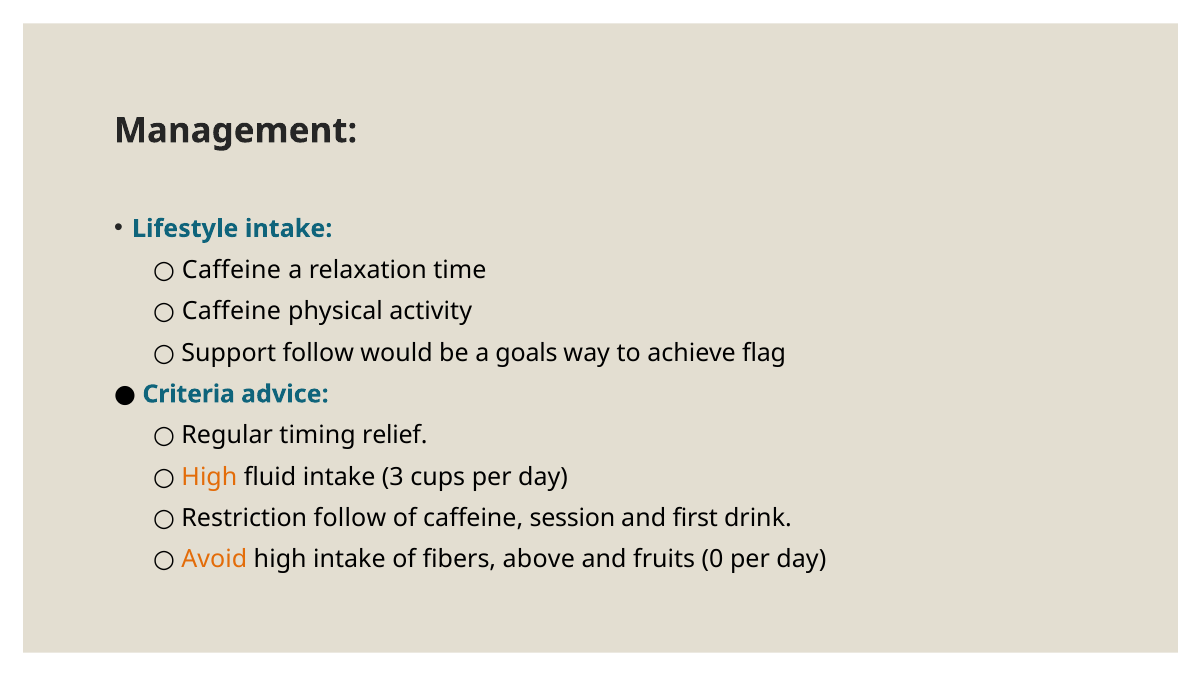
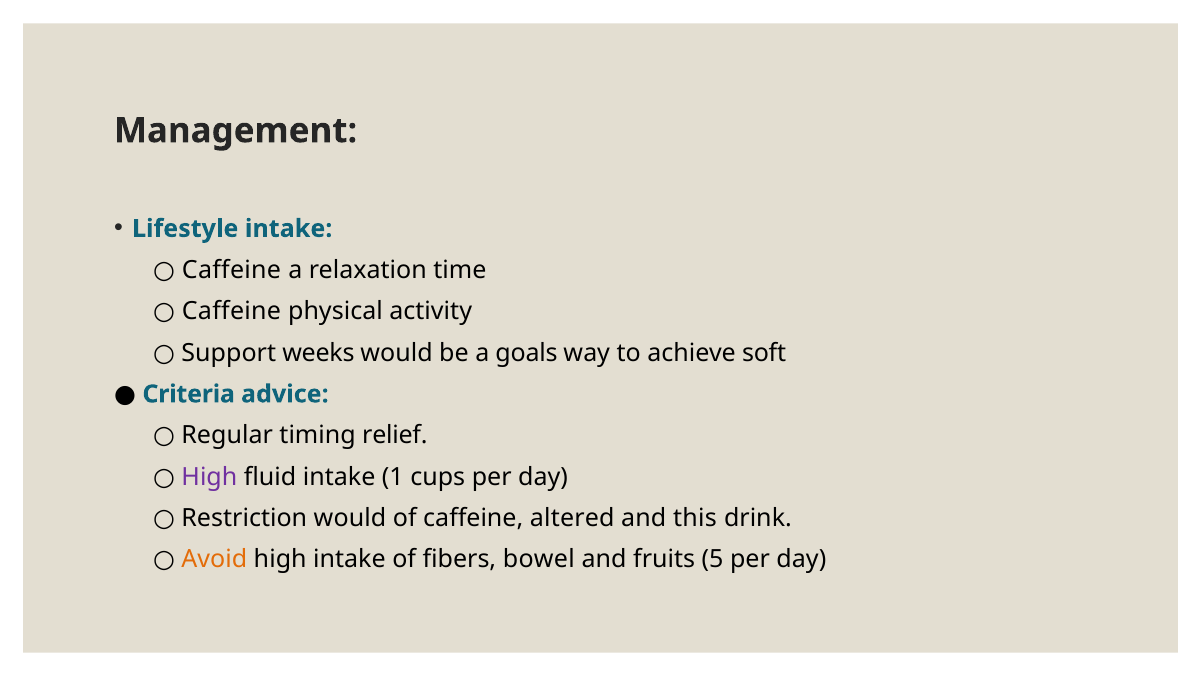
Support follow: follow -> weeks (318, 353)
flag: flag -> soft (764, 353)
High colour: orange -> purple (209, 477)
3: 3 -> 1 (393, 477)
Restriction follow: follow -> would (350, 518)
session: session -> altered (572, 518)
first: first -> this (695, 518)
above: above -> bowel (539, 559)
0: 0 -> 5 (713, 559)
